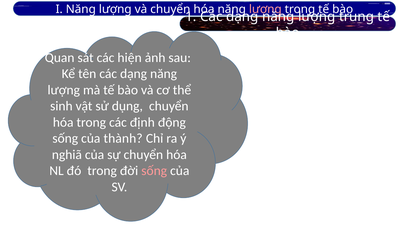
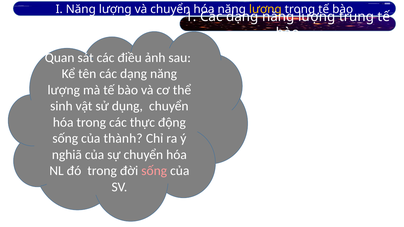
lượng colour: pink -> yellow (265, 9)
hiện: hiện -> điều (130, 58)
định: định -> thực (142, 122)
